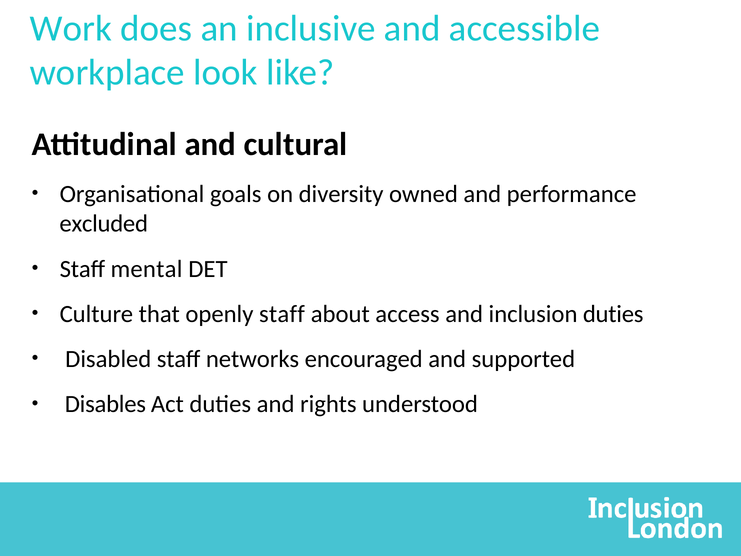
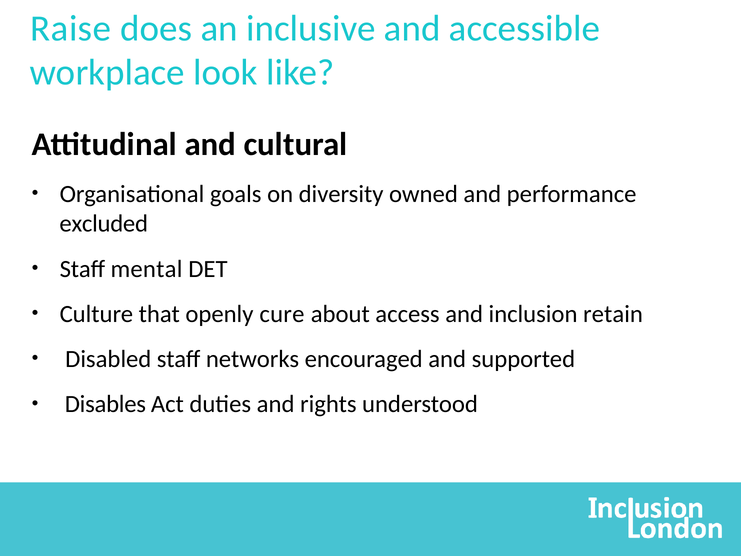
Work: Work -> Raise (71, 28)
openly staff: staff -> cure (282, 314)
inclusion duties: duties -> retain (613, 314)
